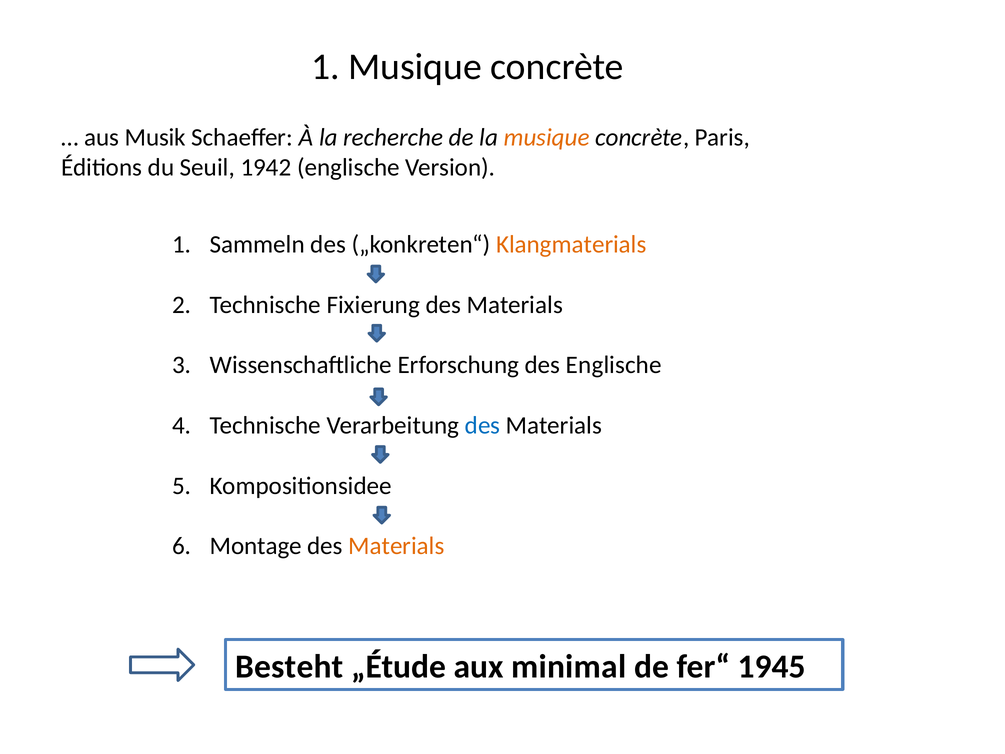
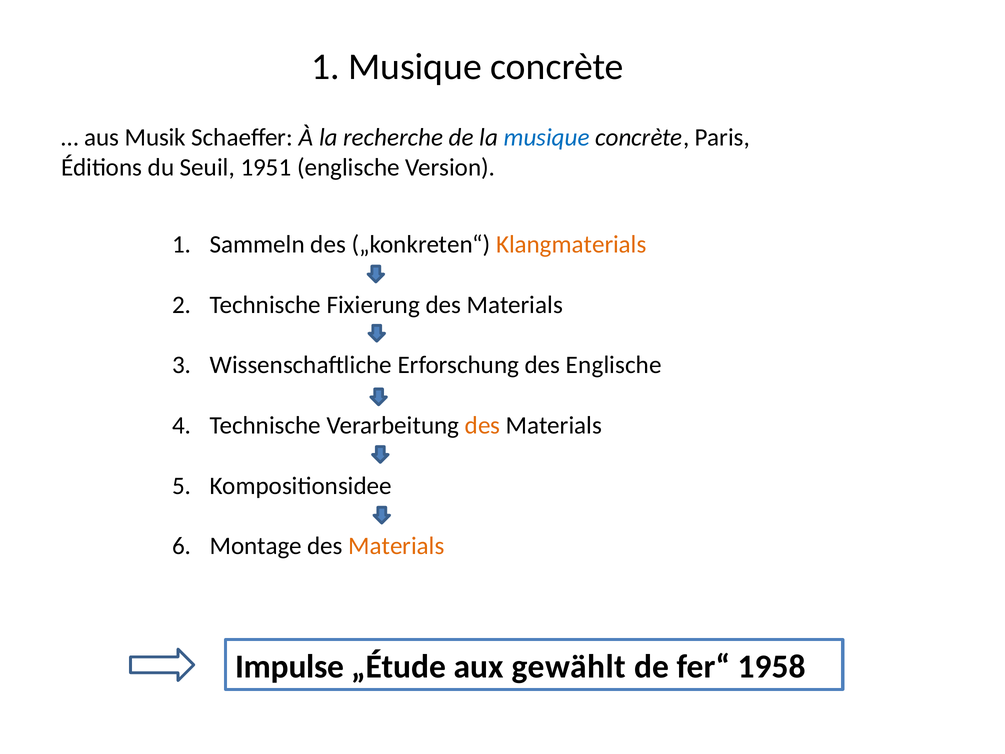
musique colour: orange -> blue (547, 137)
1942: 1942 -> 1951 (266, 168)
des colour: blue -> orange (483, 425)
Besteht: Besteht -> Impulse (290, 667)
minimal: minimal -> gewählt (569, 667)
1945: 1945 -> 1958 (772, 667)
